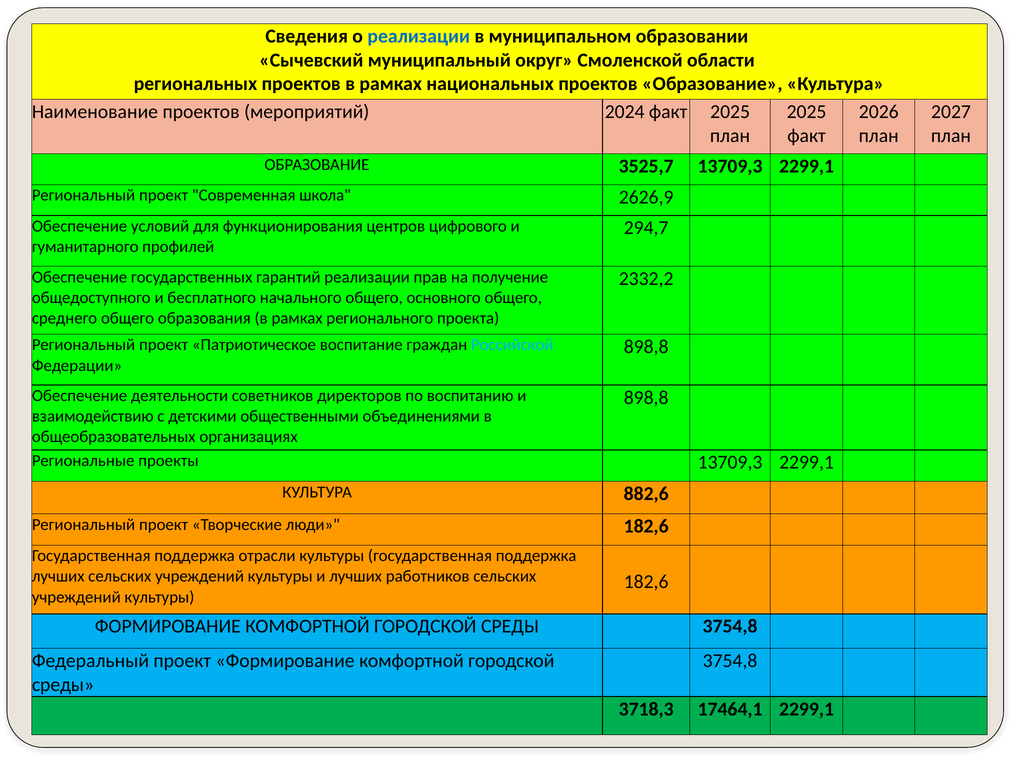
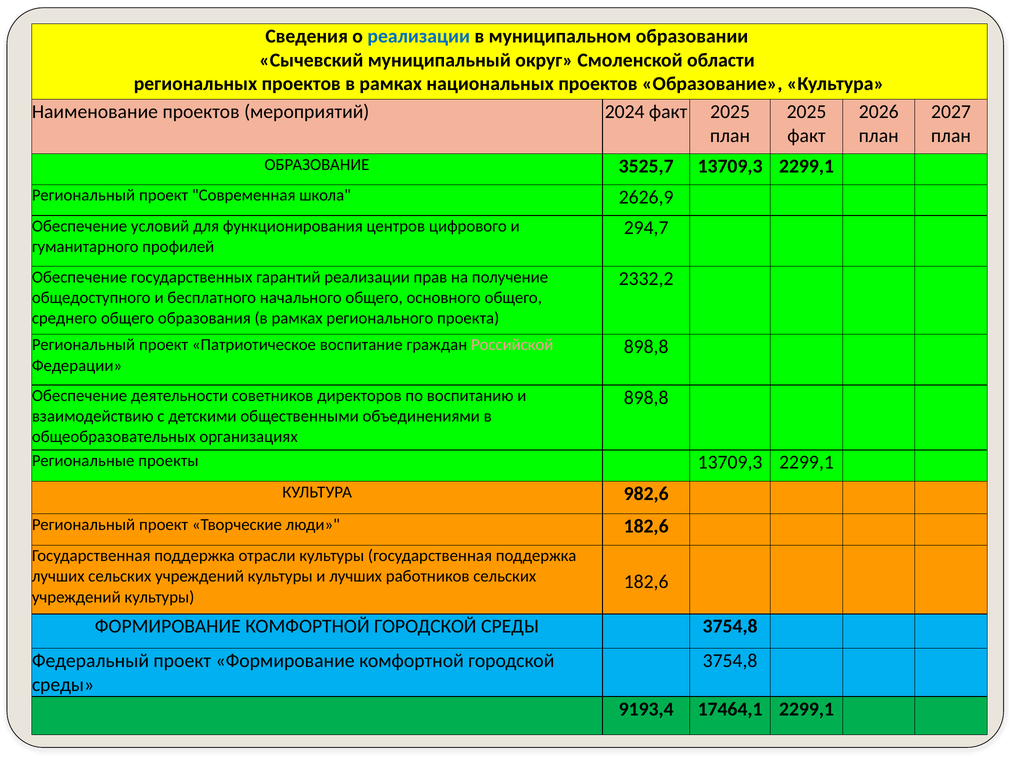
Российской colour: light blue -> pink (512, 345)
882,6: 882,6 -> 982,6 (646, 494)
3718,3: 3718,3 -> 9193,4 (646, 709)
